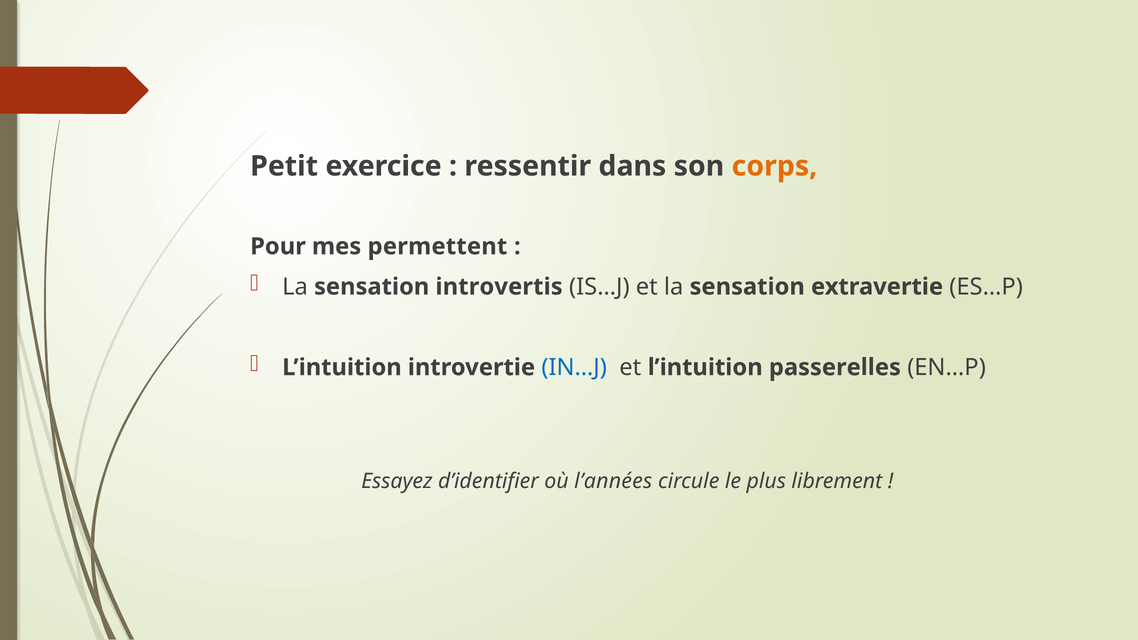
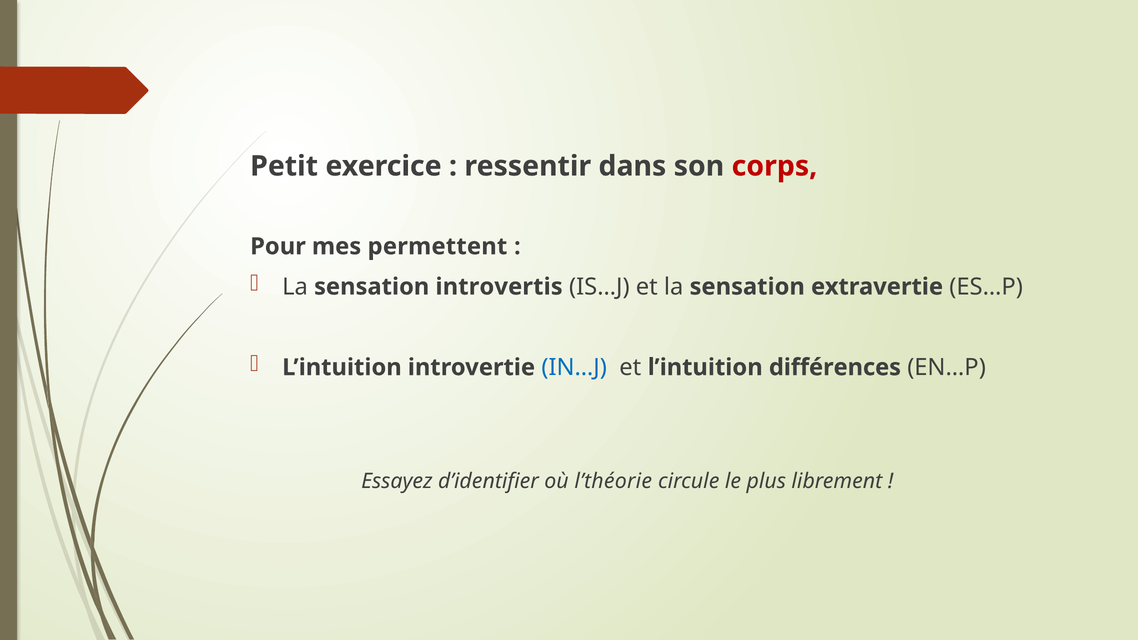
corps colour: orange -> red (774, 166)
passerelles: passerelles -> différences (835, 367)
l’années: l’années -> l’théorie (613, 481)
